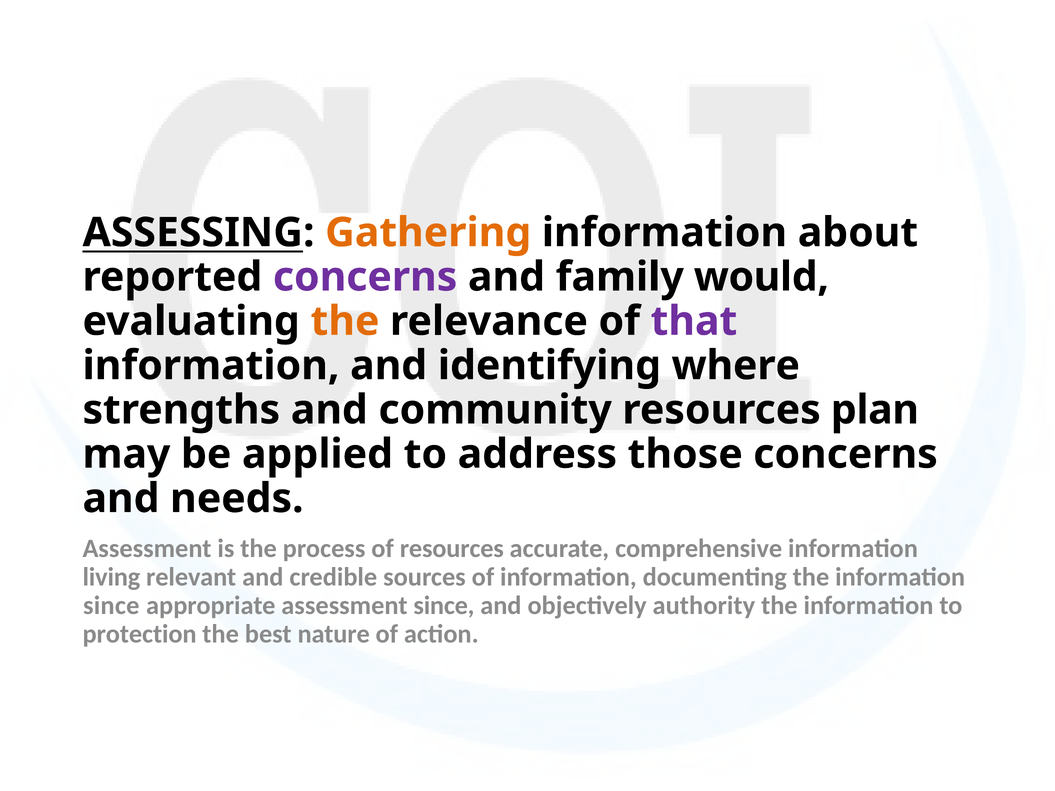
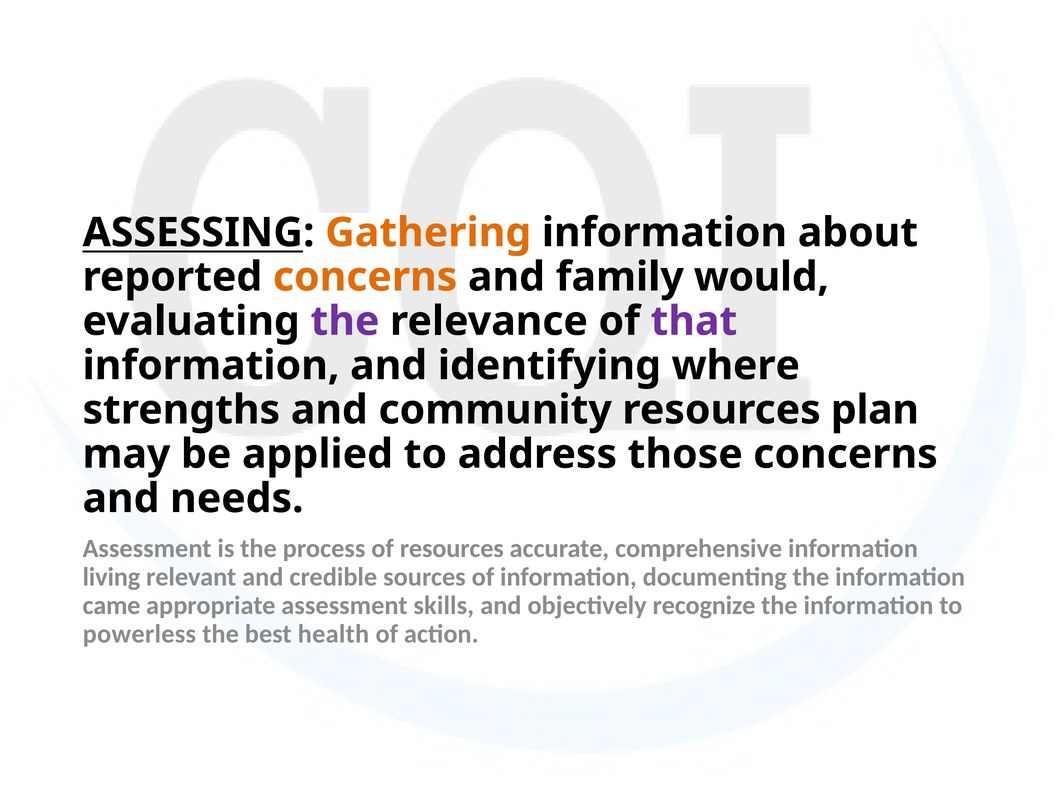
concerns colour: purple -> orange (365, 277)
the colour: orange -> purple (345, 321)
since: since -> came (111, 606)
assessment since: since -> skills (444, 606)
authority: authority -> recognize (704, 606)
protection: protection -> powerless (139, 634)
nature: nature -> health (333, 634)
